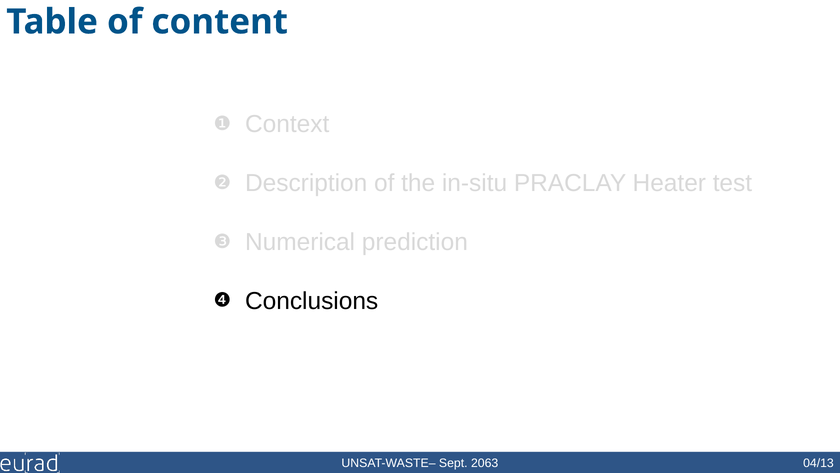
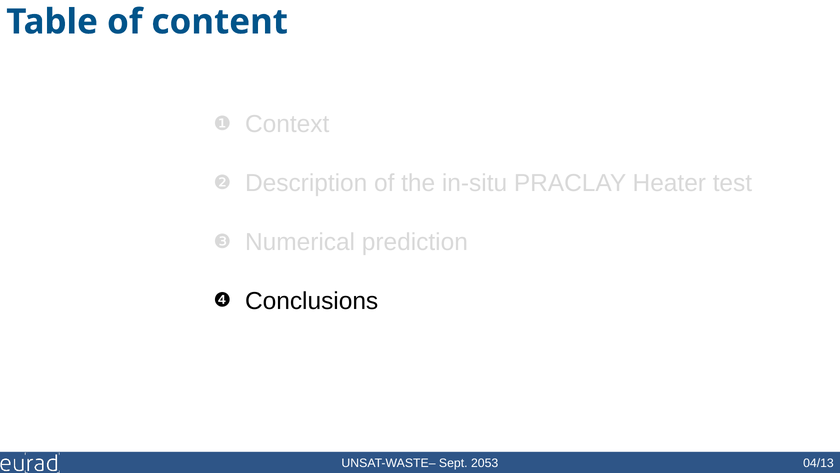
2063: 2063 -> 2053 (485, 463)
